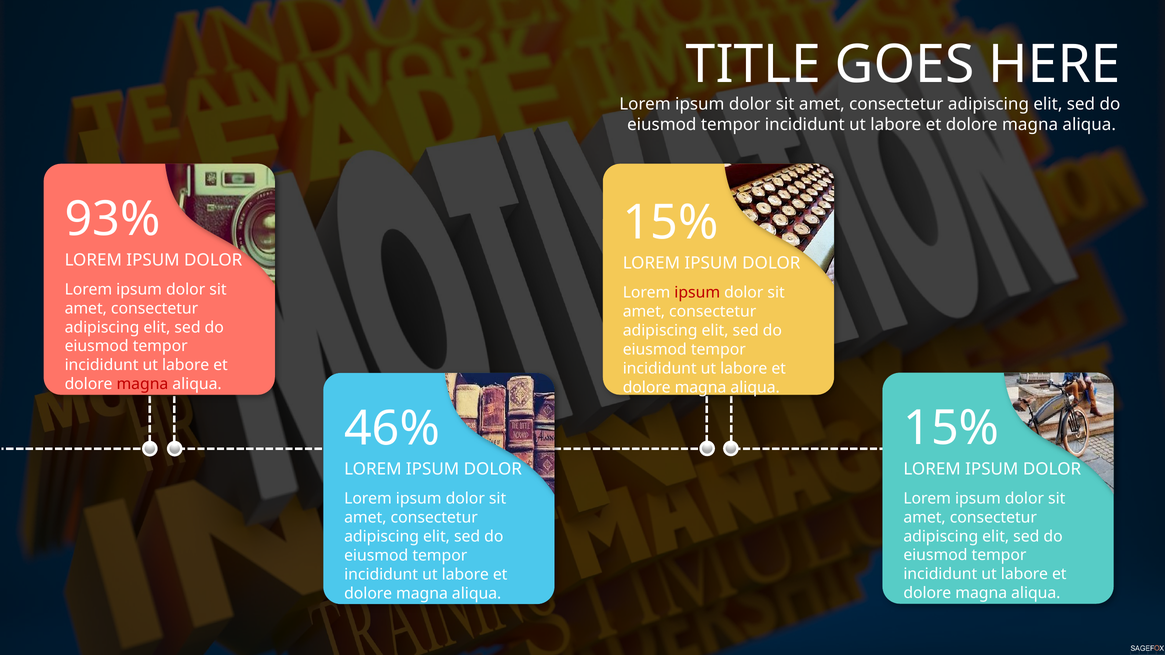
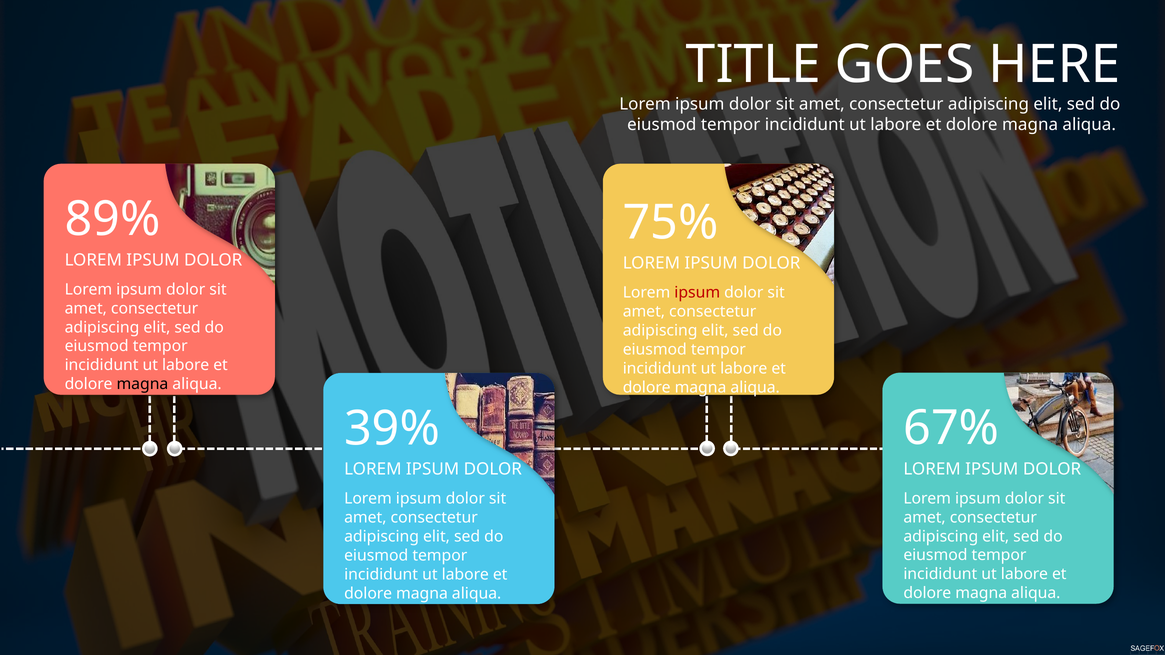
93%: 93% -> 89% (113, 220)
15%: 15% -> 75% (671, 223)
magna colour: red -> black (142, 384)
15%: 15% -> 67% (951, 429)
46%: 46% -> 39% (392, 429)
